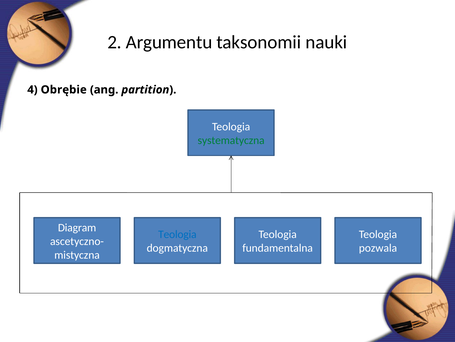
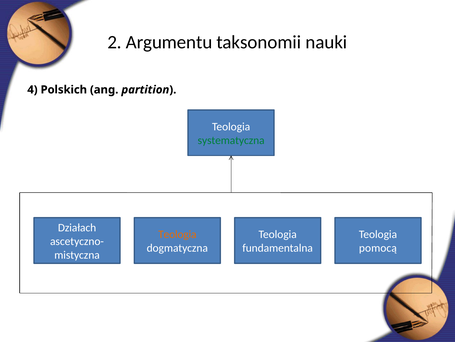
Obrębie: Obrębie -> Polskich (64, 90)
Diagram: Diagram -> Działach (77, 227)
Teologia colour: blue -> orange (177, 234)
pozwala: pozwala -> pomocą (378, 248)
